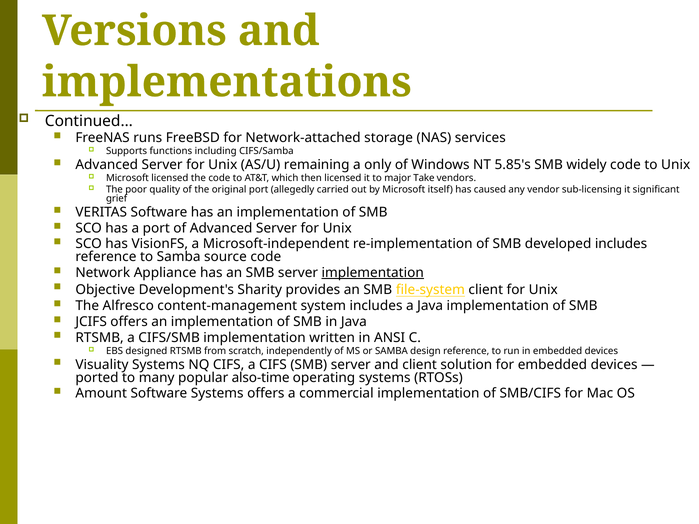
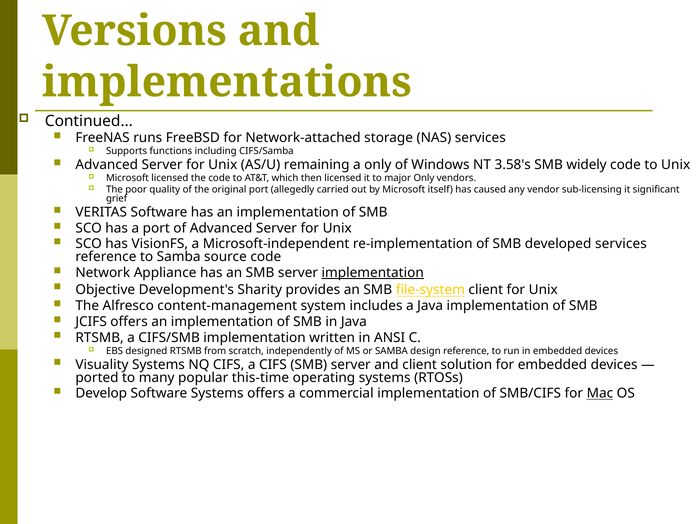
5.85's: 5.85's -> 3.58's (513, 165)
major Take: Take -> Only (424, 178)
developed includes: includes -> services (621, 244)
also-time: also-time -> this-time (260, 378)
Amount: Amount -> Develop (101, 394)
Mac underline: none -> present (600, 394)
